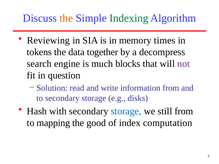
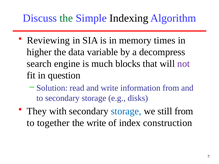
the colour: orange -> green (66, 18)
Indexing colour: green -> black (129, 18)
tokens: tokens -> higher (39, 52)
together: together -> variable (103, 52)
Hash: Hash -> They (37, 111)
mapping: mapping -> together (53, 123)
the good: good -> write (96, 123)
computation: computation -> construction (168, 123)
